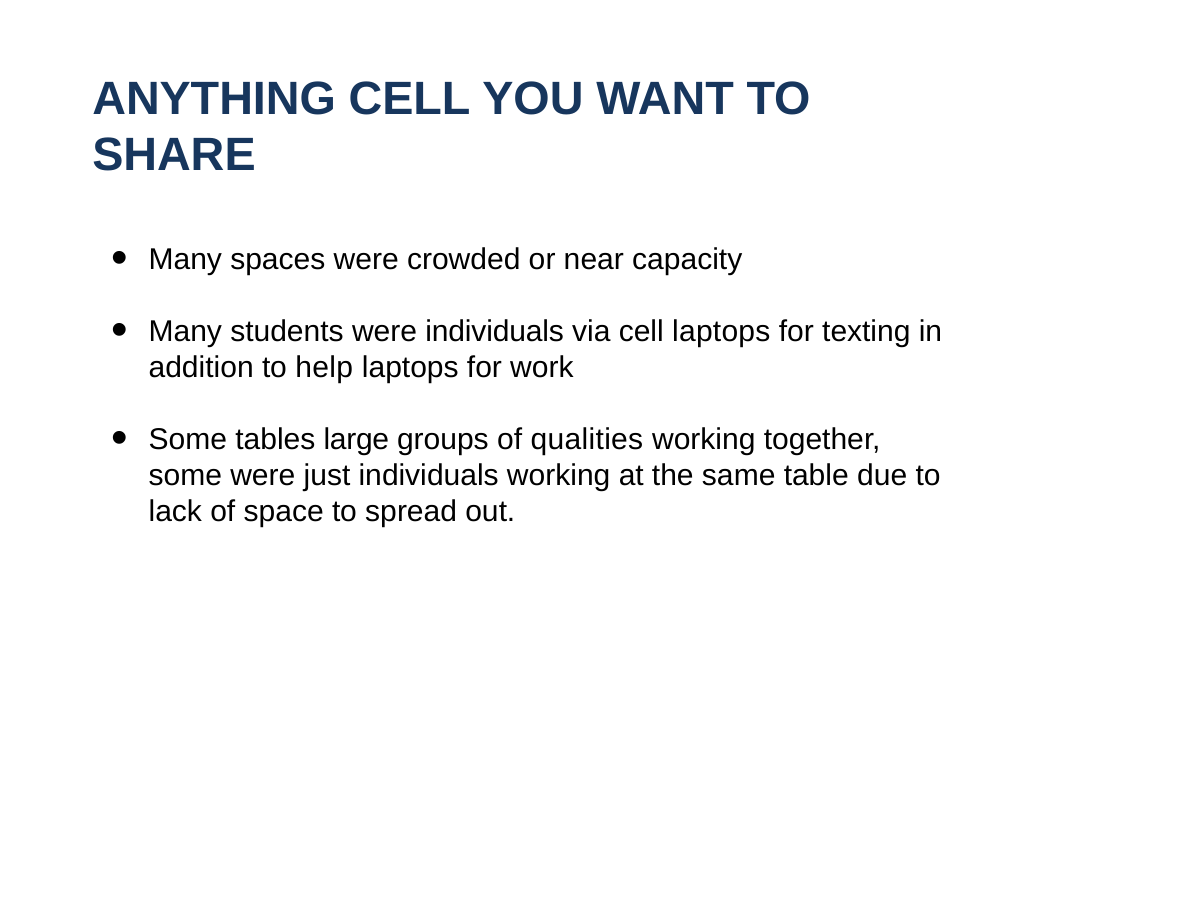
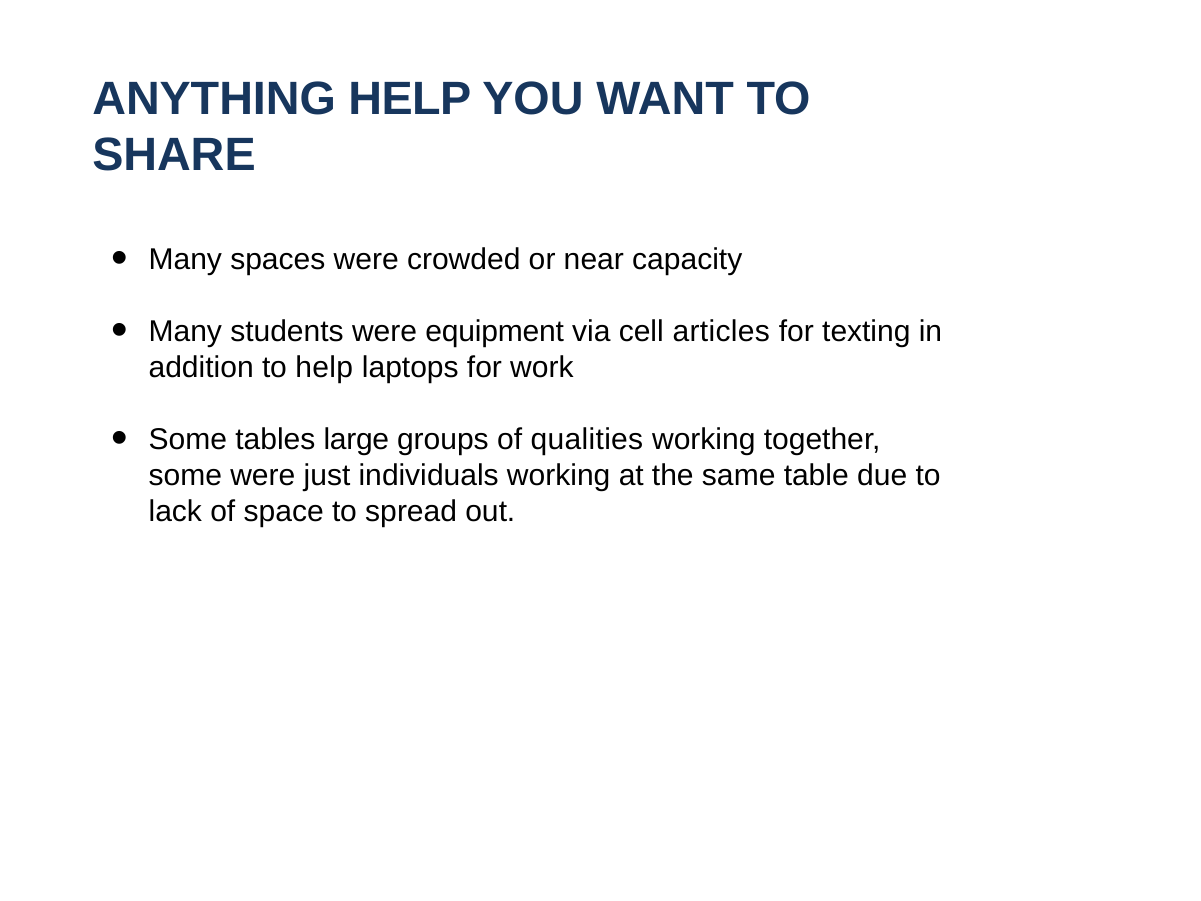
ANYTHING CELL: CELL -> HELP (410, 99)
were individuals: individuals -> equipment (495, 331)
cell laptops: laptops -> articles (721, 331)
